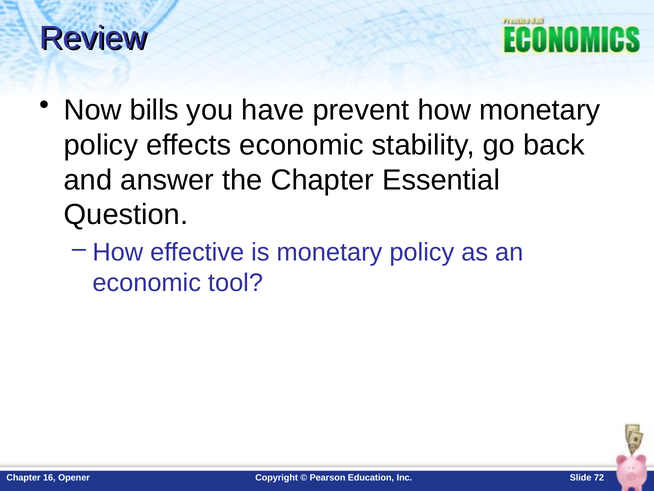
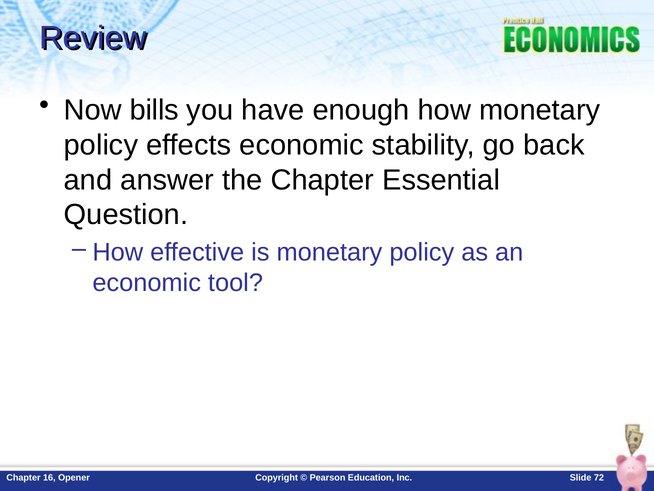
prevent: prevent -> enough (361, 110)
